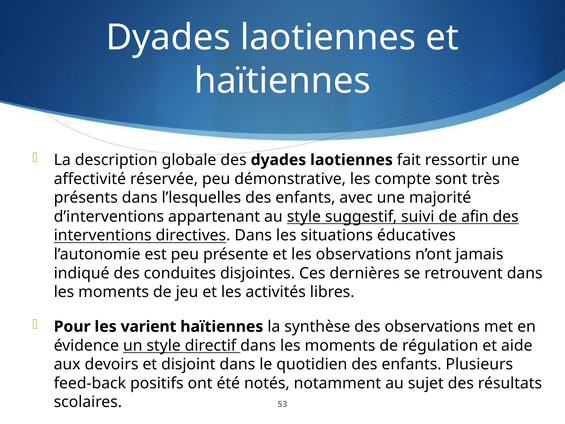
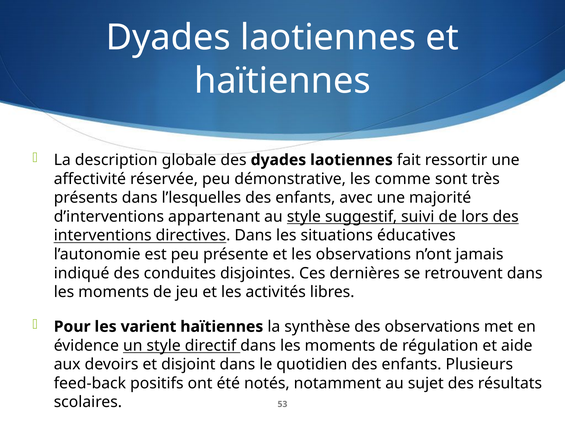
compte: compte -> comme (403, 179)
afin: afin -> lors (475, 216)
